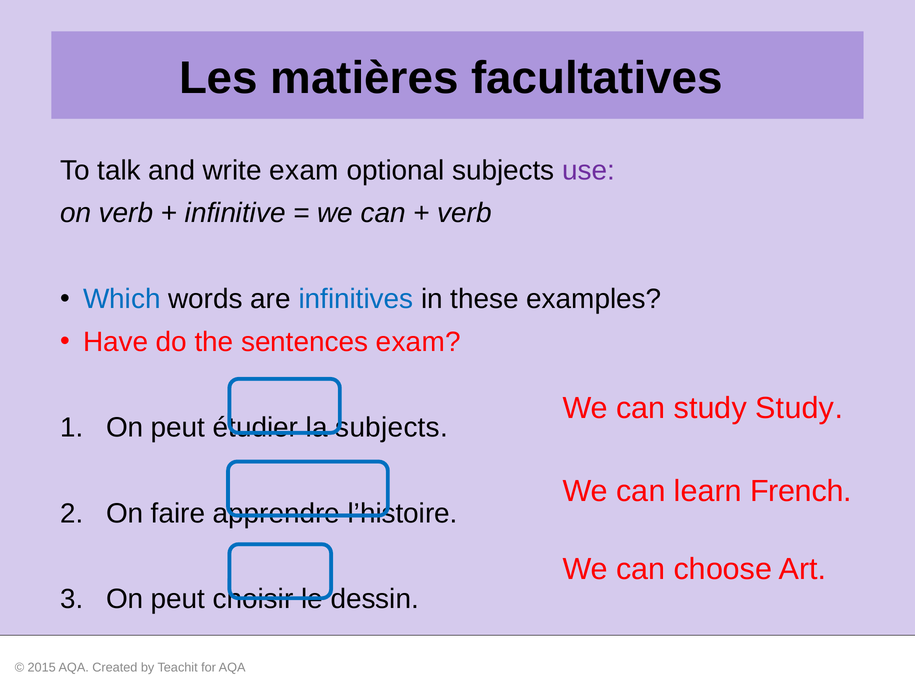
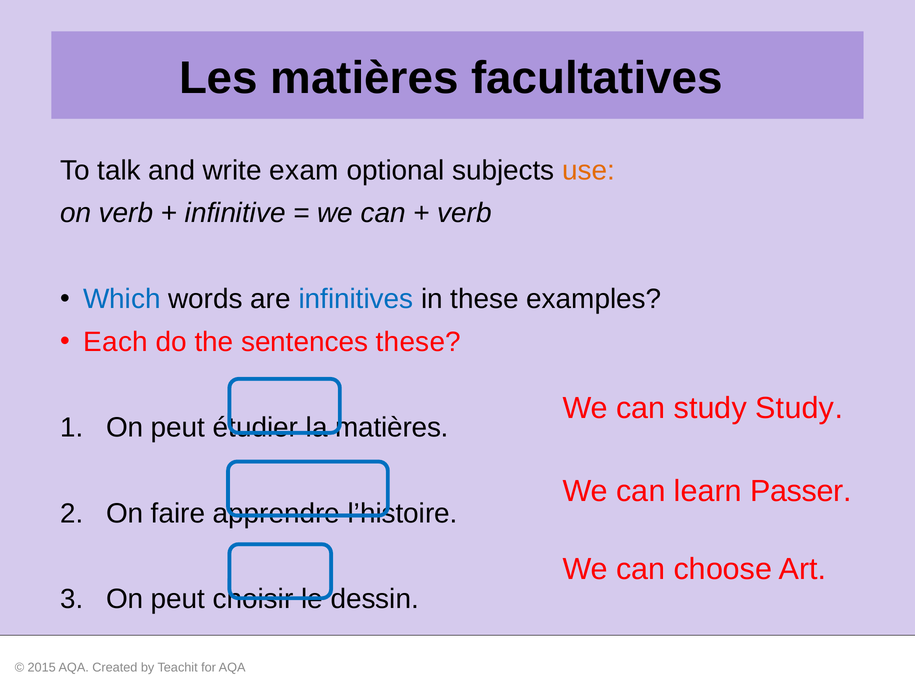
use colour: purple -> orange (588, 170)
Have: Have -> Each (116, 342)
sentences exam: exam -> these (418, 342)
subjects: subjects -> matières (392, 428)
French: French -> Passer (801, 492)
